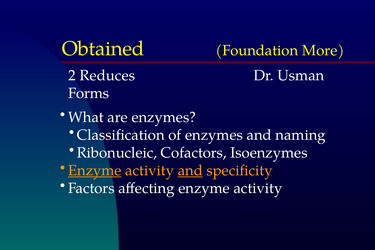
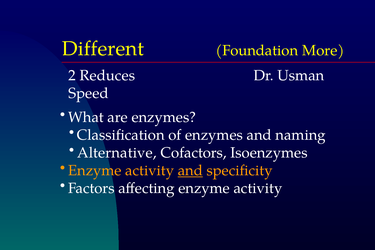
Obtained: Obtained -> Different (103, 49)
Forms: Forms -> Speed (89, 93)
Ribonucleic: Ribonucleic -> Alternative (117, 153)
Enzyme underline: present -> none (95, 170)
